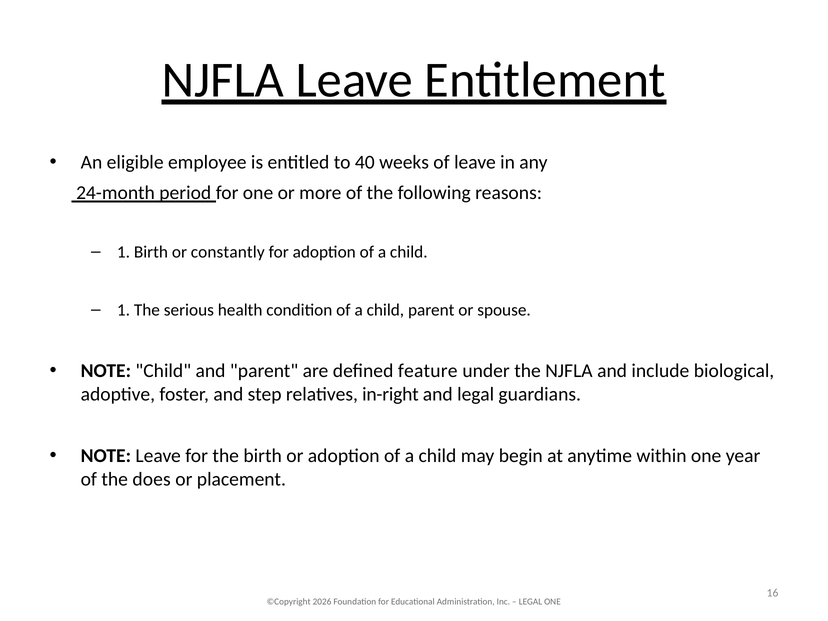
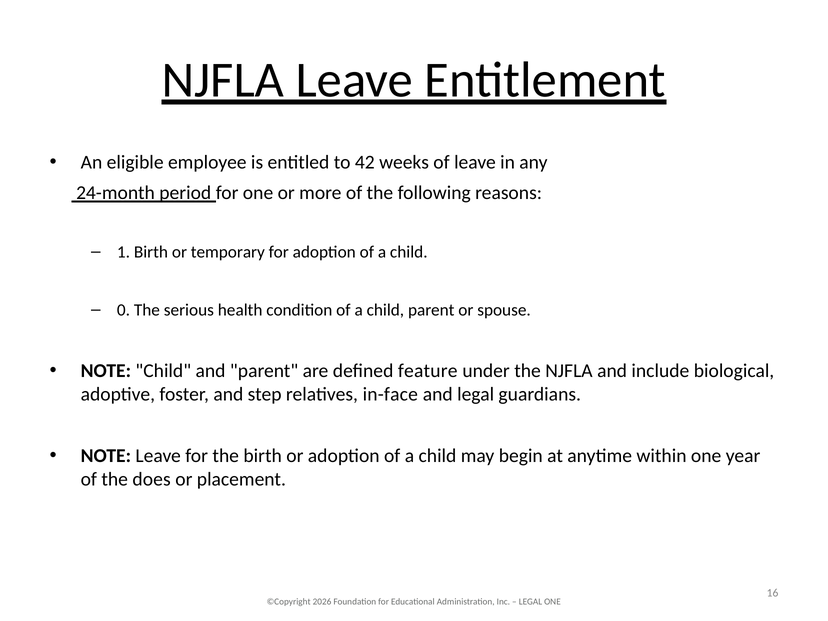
40: 40 -> 42 (365, 162)
constantly: constantly -> temporary (228, 252)
1: 1 -> 0 (123, 310)
in-right: in-right -> in-face (390, 394)
